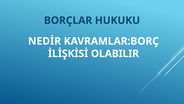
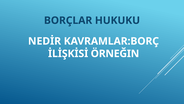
OLABILIR: OLABILIR -> ÖRNEĞIN (115, 53)
